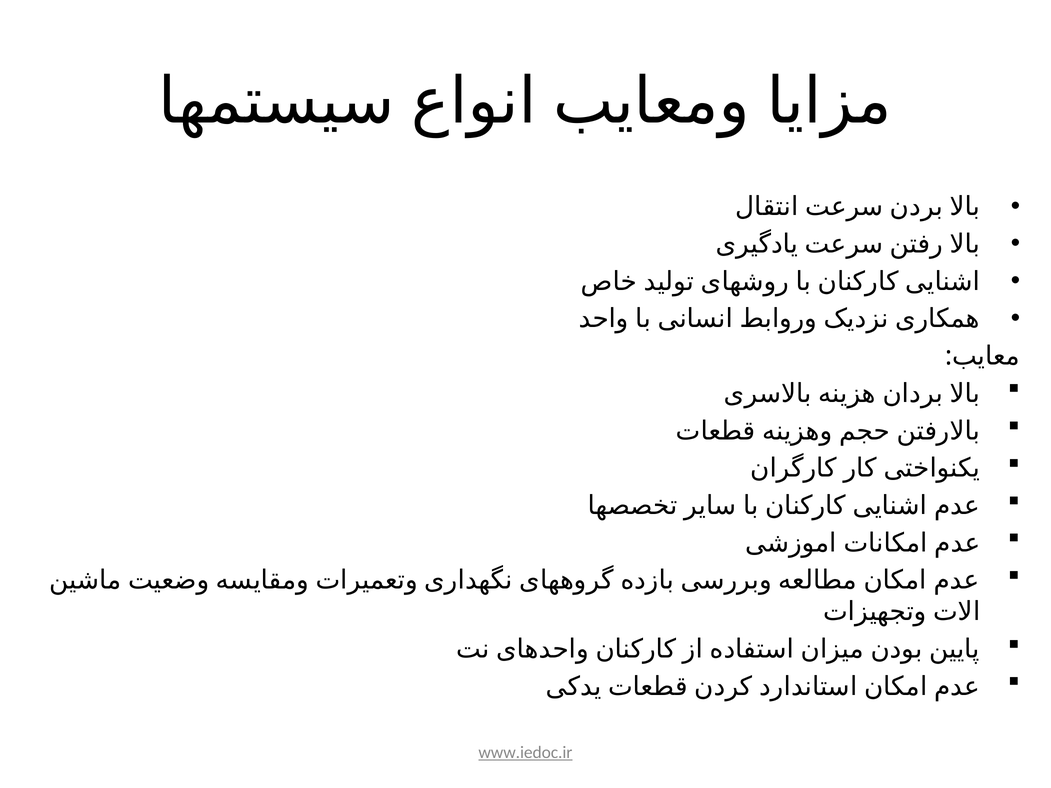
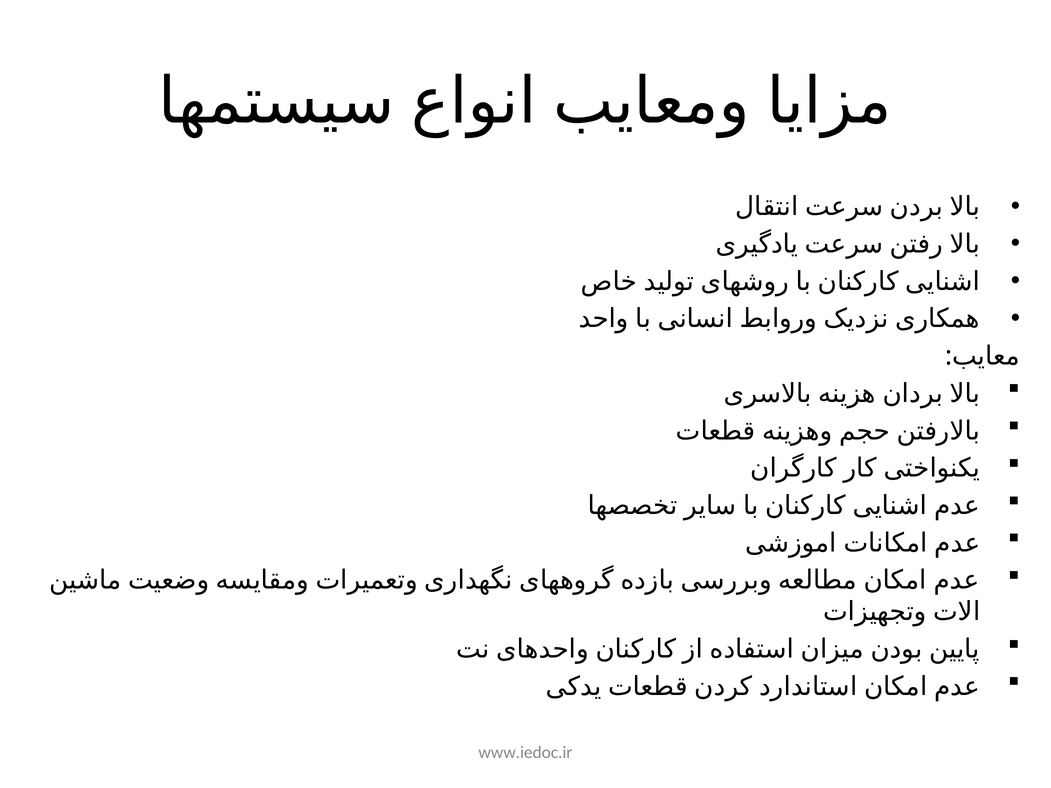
www.iedoc.ir underline: present -> none (525, 753)
